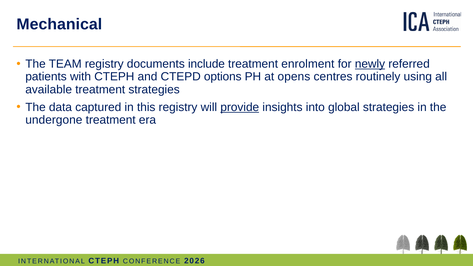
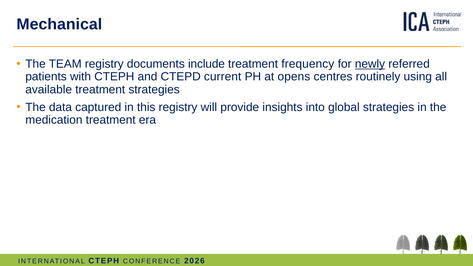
enrolment: enrolment -> frequency (308, 64)
options: options -> current (223, 77)
provide underline: present -> none (240, 107)
undergone: undergone -> medication (54, 120)
